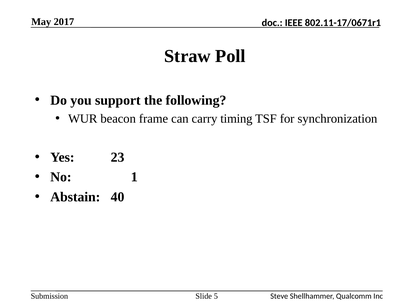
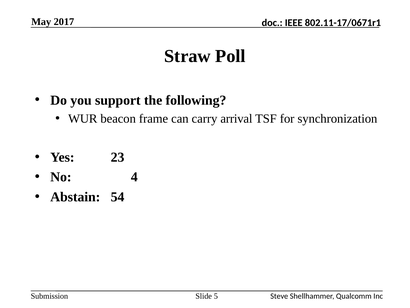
timing: timing -> arrival (236, 119)
1: 1 -> 4 (134, 177)
40: 40 -> 54 (118, 197)
